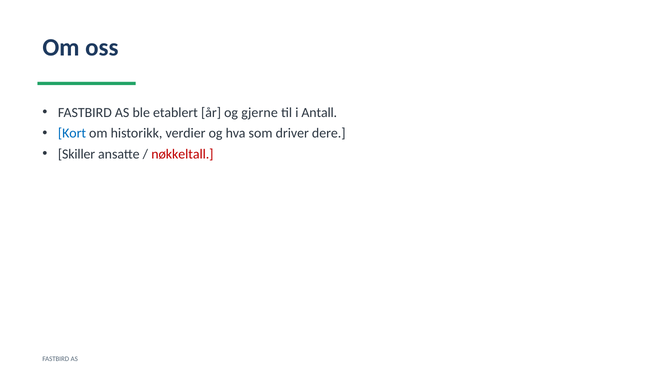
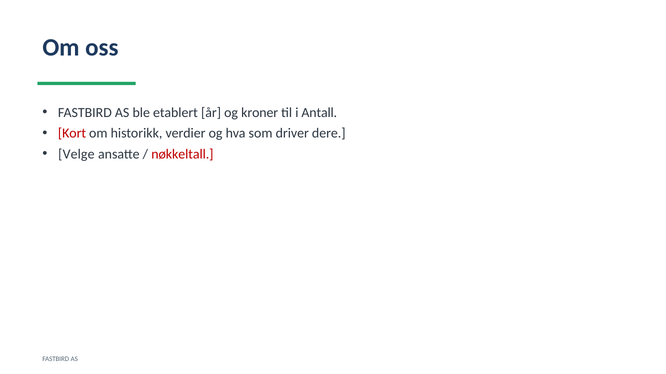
gjerne: gjerne -> kroner (260, 113)
Kort colour: blue -> red (72, 134)
Skiller: Skiller -> Velge (76, 154)
